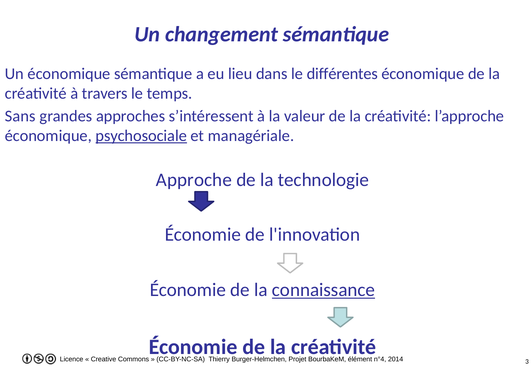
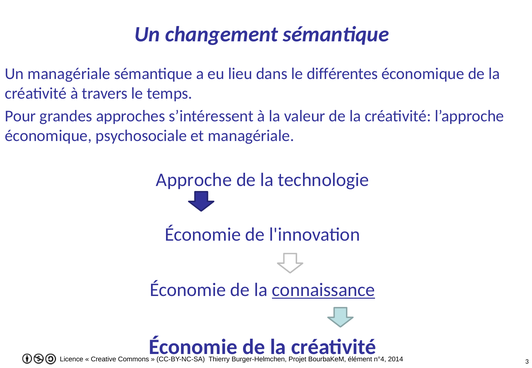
Un économique: économique -> managériale (69, 74)
Sans: Sans -> Pour (20, 116)
psychosociale underline: present -> none (141, 136)
